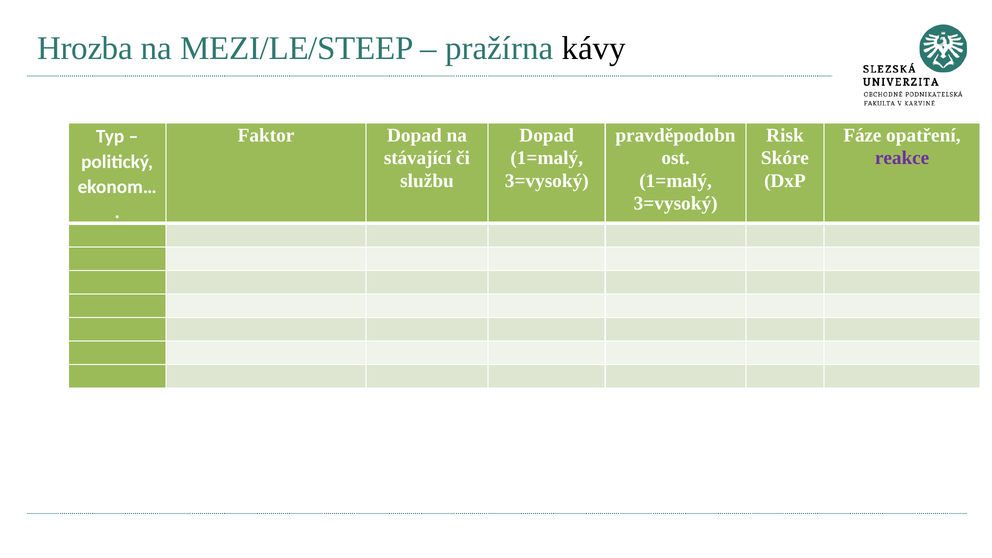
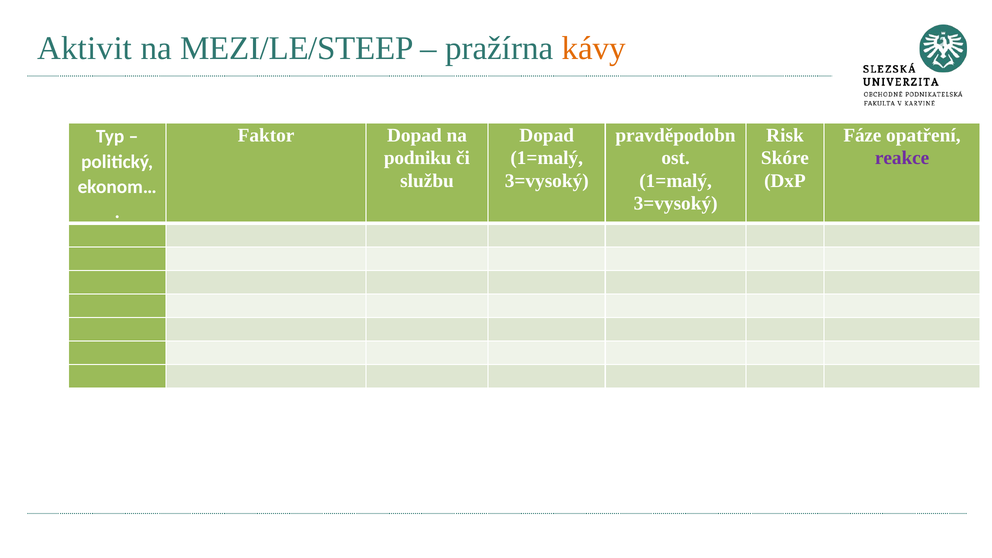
Hrozba: Hrozba -> Aktivit (85, 48)
kávy colour: black -> orange (594, 48)
stávající: stávající -> podniku (418, 158)
